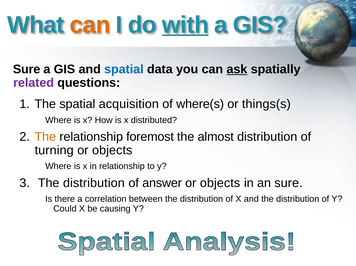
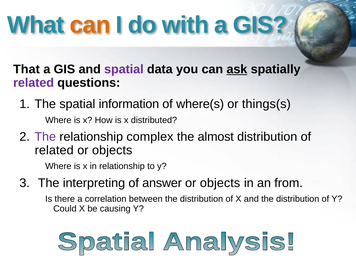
with underline: present -> none (185, 25)
Sure: Sure -> That (26, 69)
spatial colour: blue -> purple (124, 69)
acquisition: acquisition -> information (129, 104)
The colour: orange -> purple (45, 137)
foremost: foremost -> complex (150, 137)
turning: turning -> related (54, 150)
distribution: distribution -> interpreting (94, 183)
an sure: sure -> from (289, 183)
